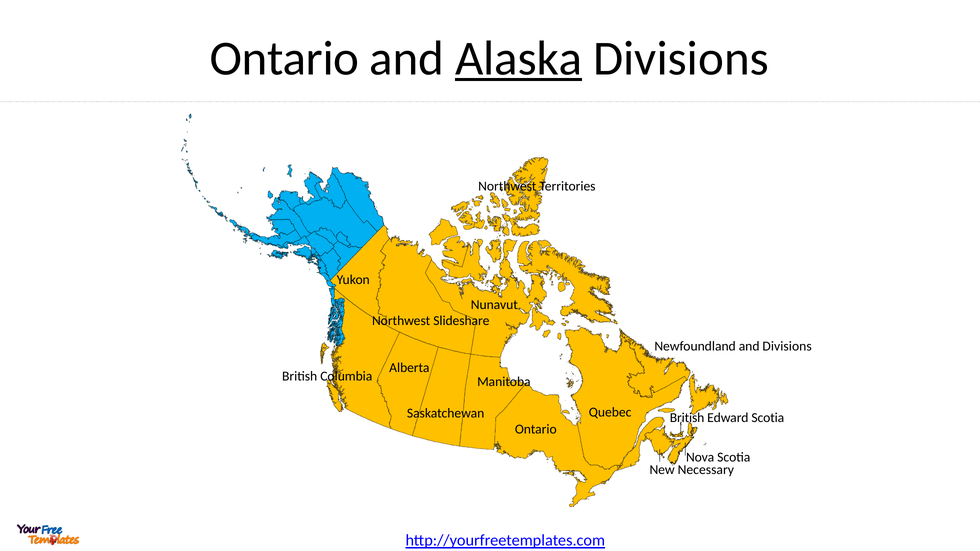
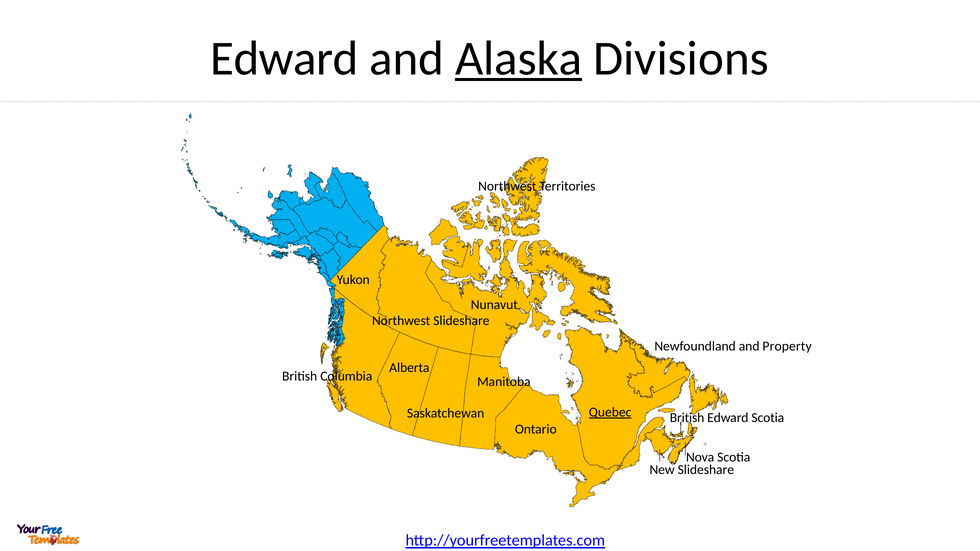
Ontario: Ontario -> Edward (284, 59)
and Divisions: Divisions -> Property (787, 347)
Quebec underline: none -> present (610, 412)
New Necessary: Necessary -> Slideshare (706, 470)
